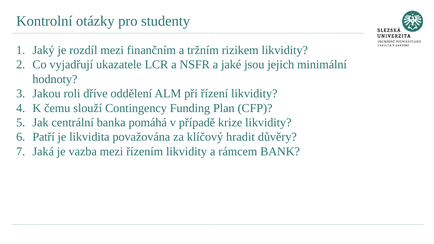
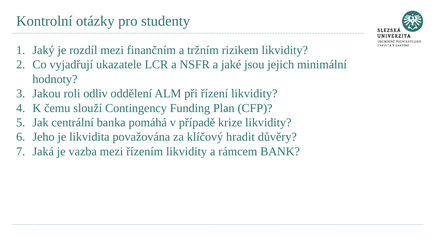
dříve: dříve -> odliv (96, 94)
Patří: Patří -> Jeho (44, 137)
